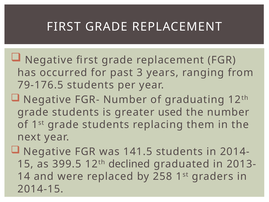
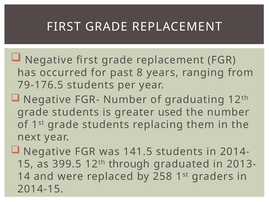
3: 3 -> 8 (140, 73)
declined: declined -> through (129, 164)
